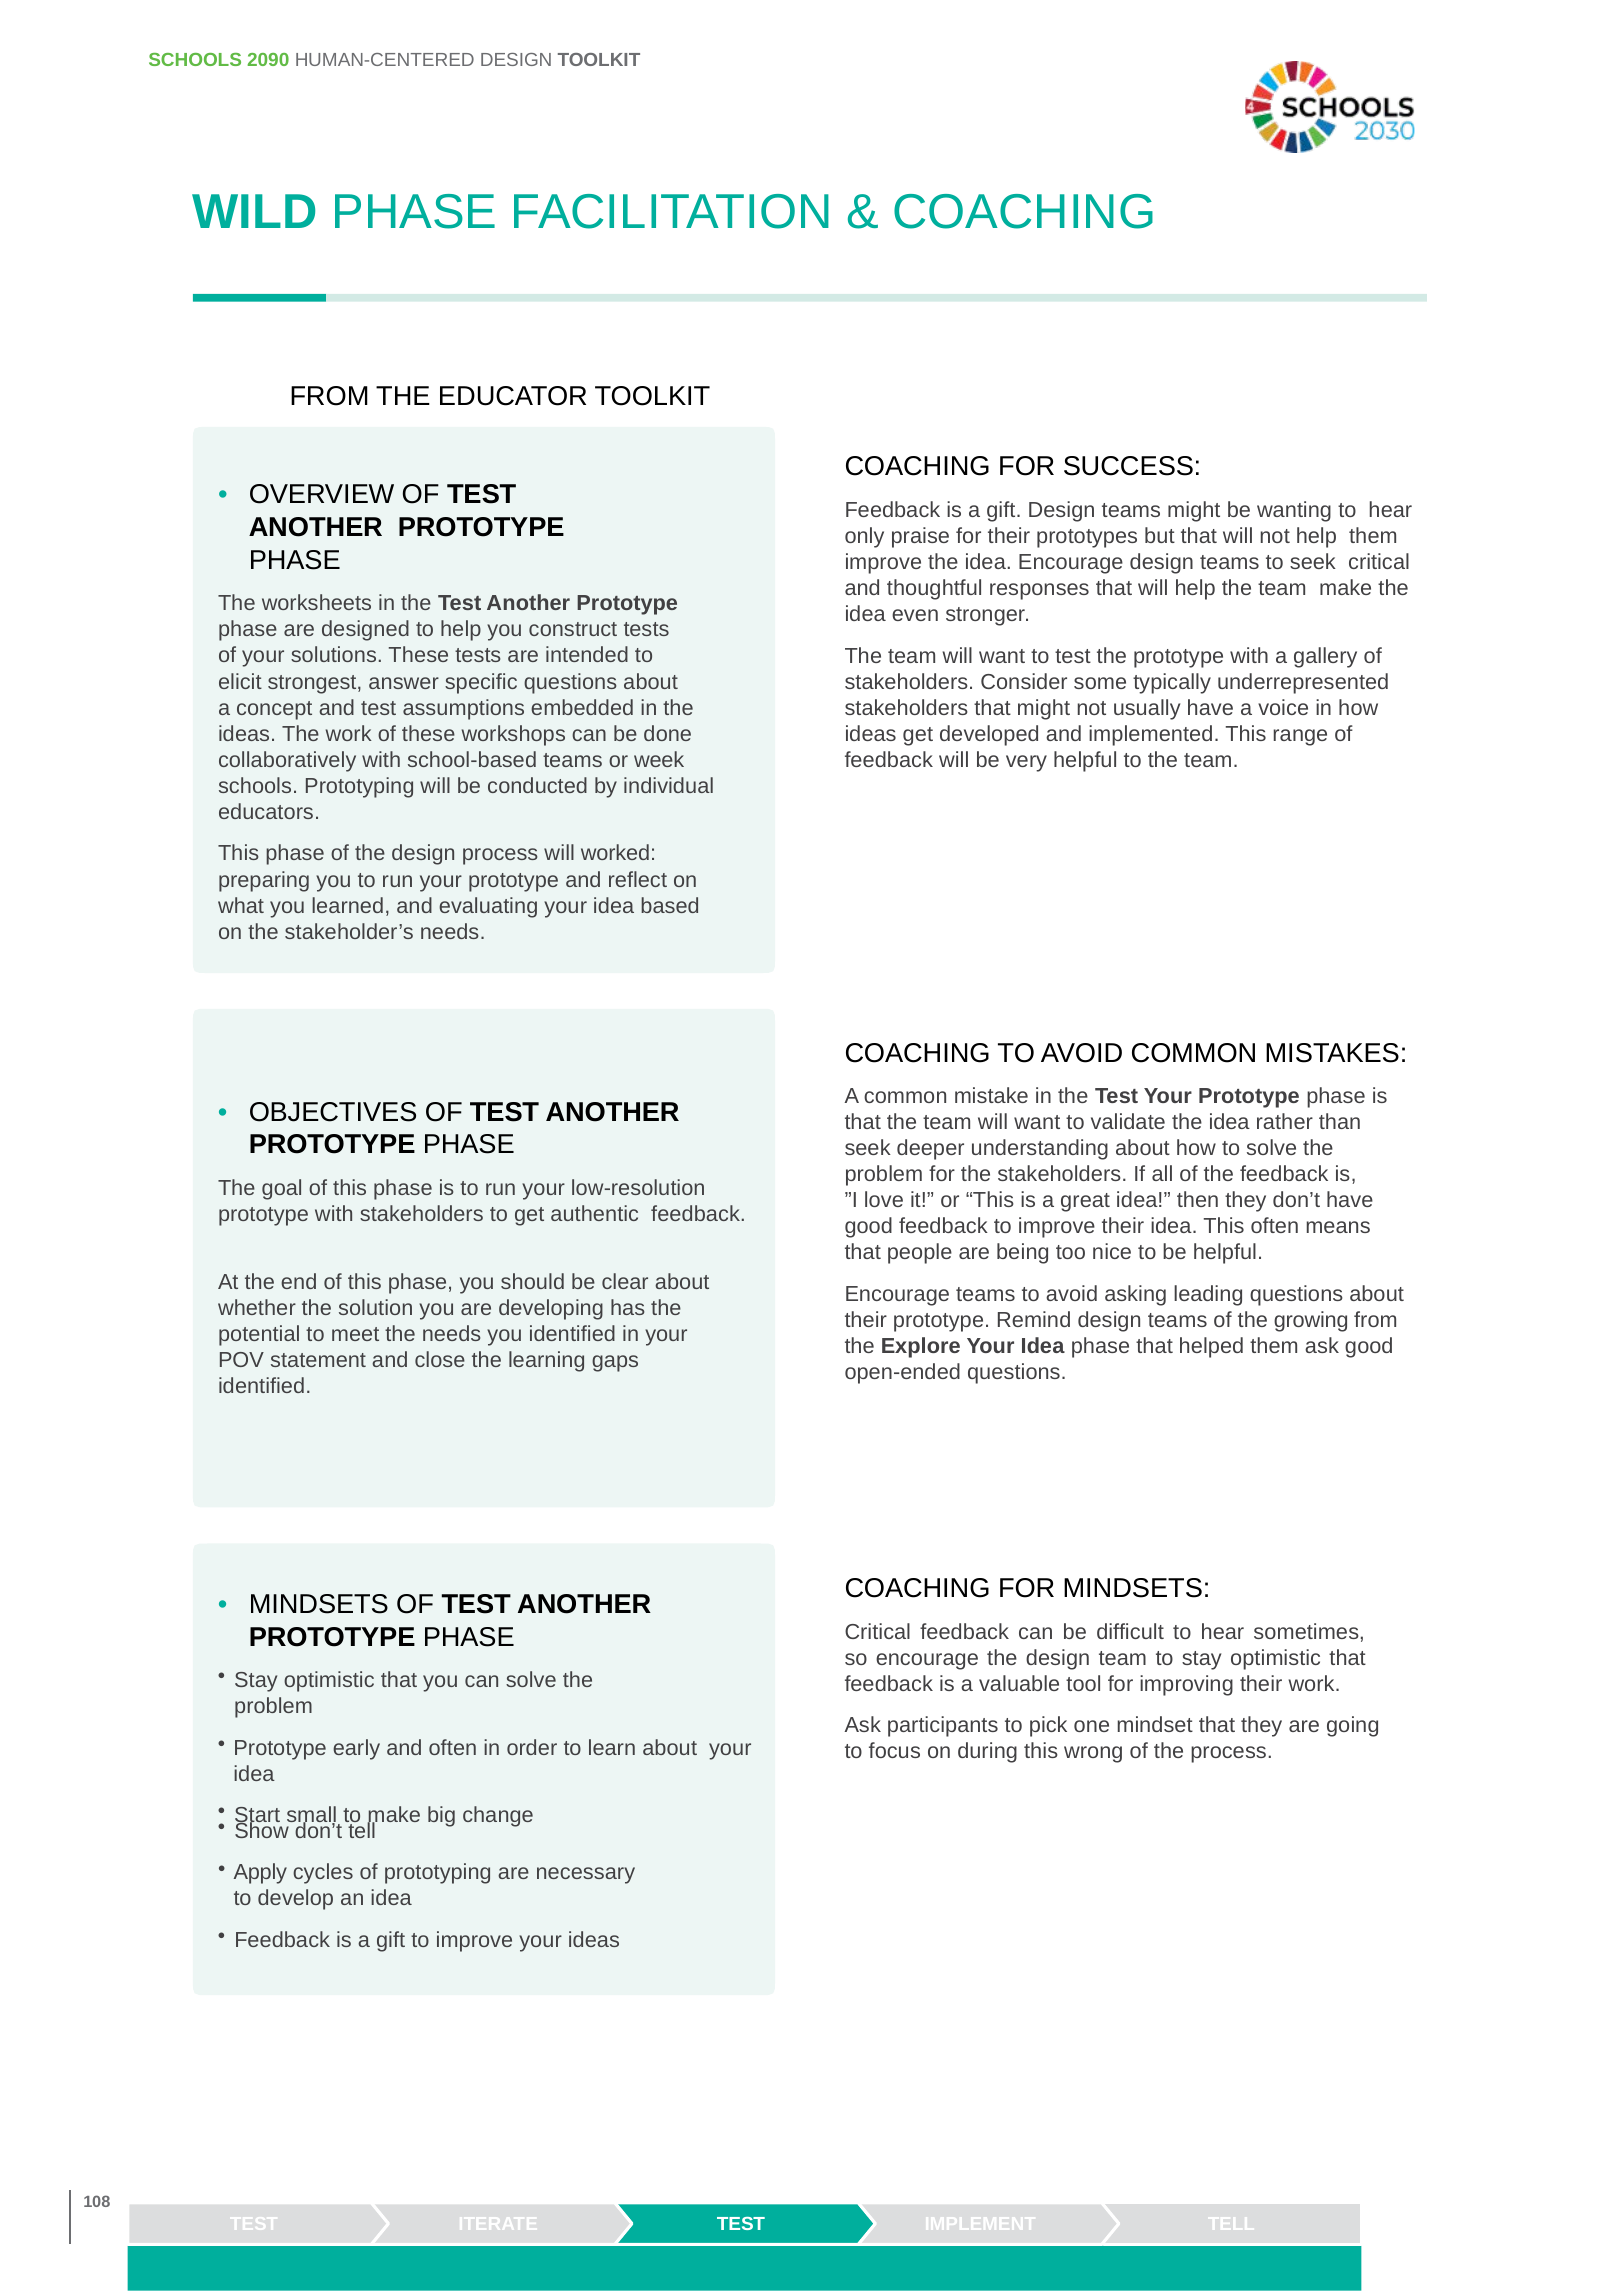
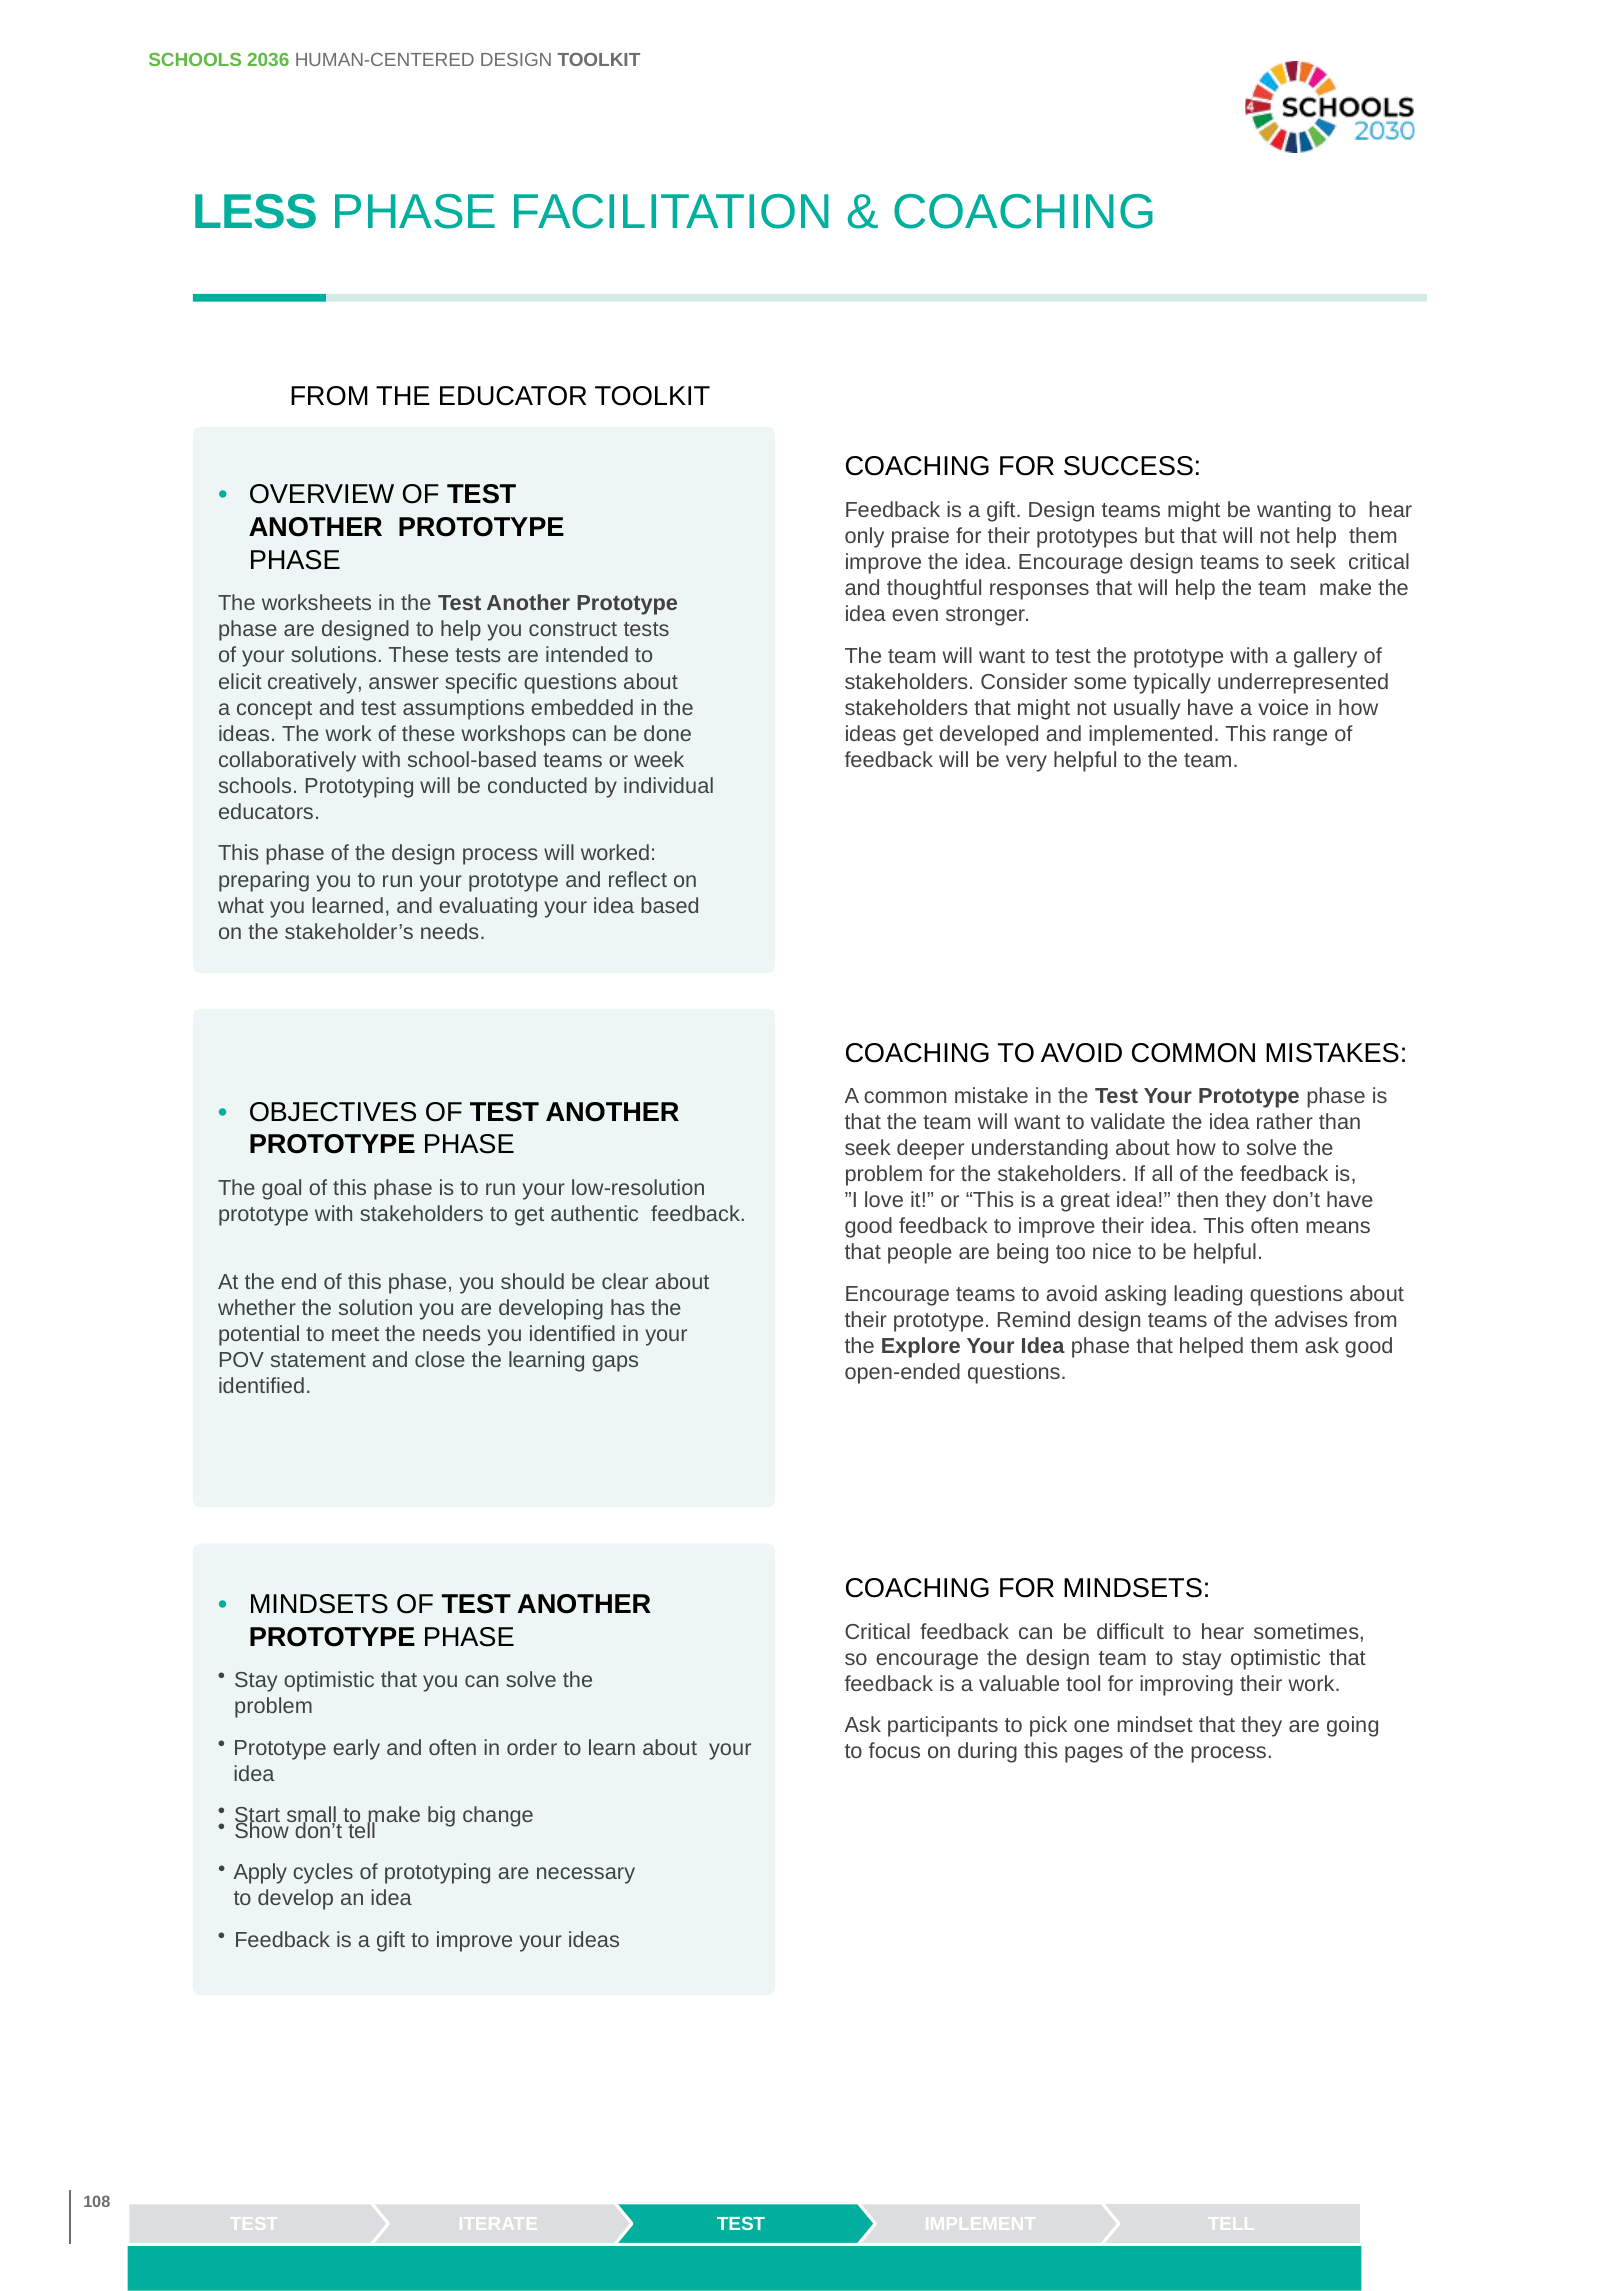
2090: 2090 -> 2036 (268, 60)
WILD: WILD -> LESS (255, 212)
strongest: strongest -> creatively (315, 682)
growing: growing -> advises (1311, 1320)
wrong: wrong -> pages (1094, 1752)
